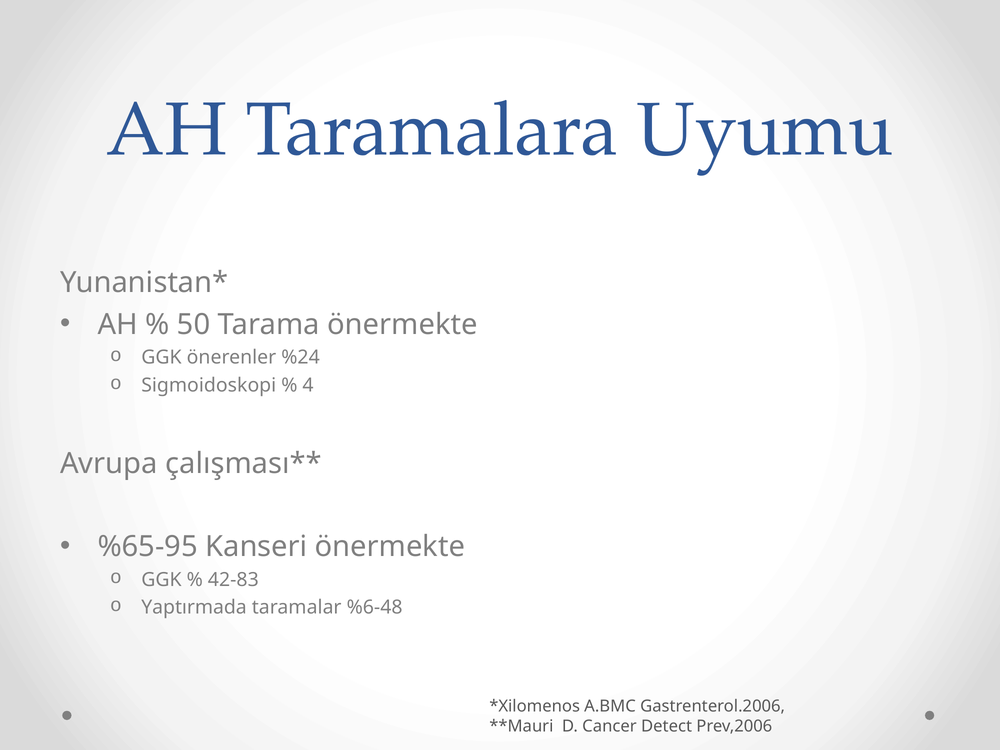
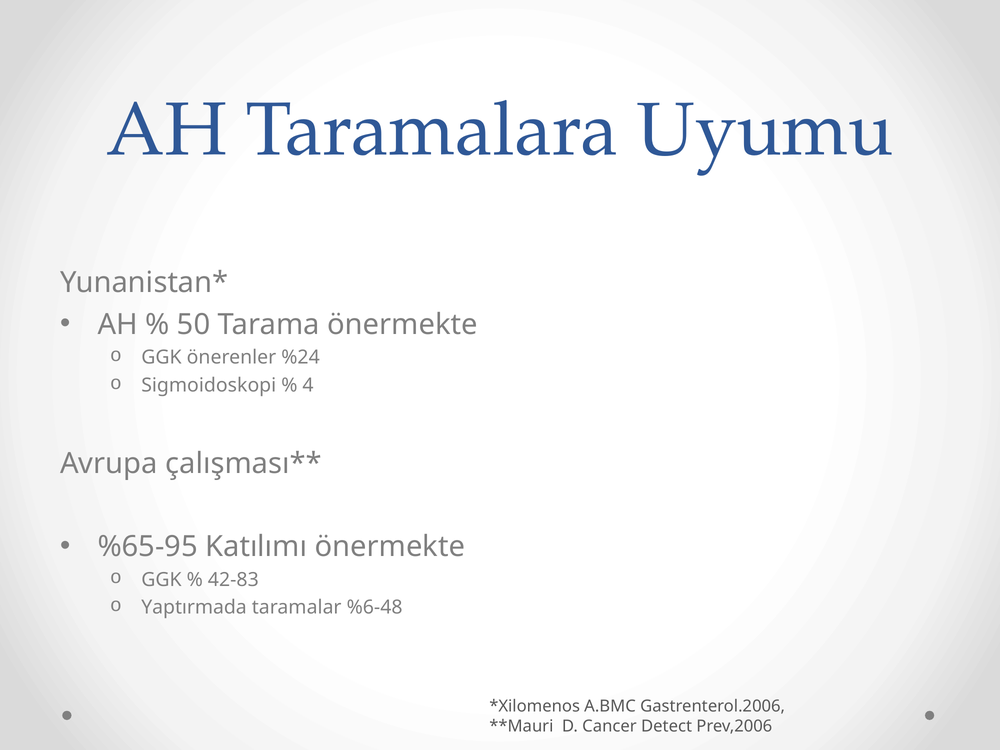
Kanseri: Kanseri -> Katılımı (256, 547)
